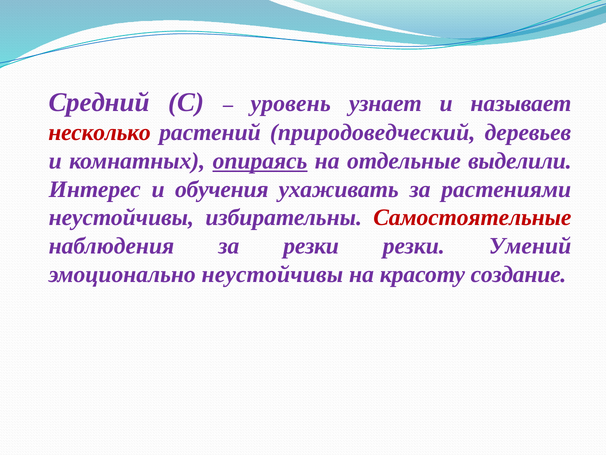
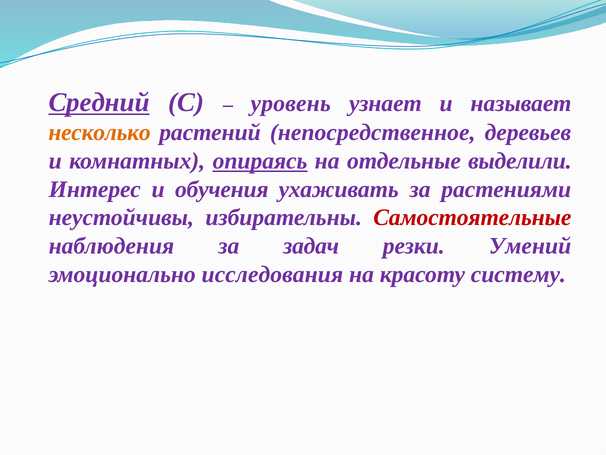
Средний underline: none -> present (99, 102)
несколько colour: red -> orange (99, 133)
природоведческий: природоведческий -> непосредственное (373, 133)
за резки: резки -> задач (311, 246)
эмоционально неустойчивы: неустойчивы -> исследования (272, 274)
создание: создание -> систему (518, 274)
